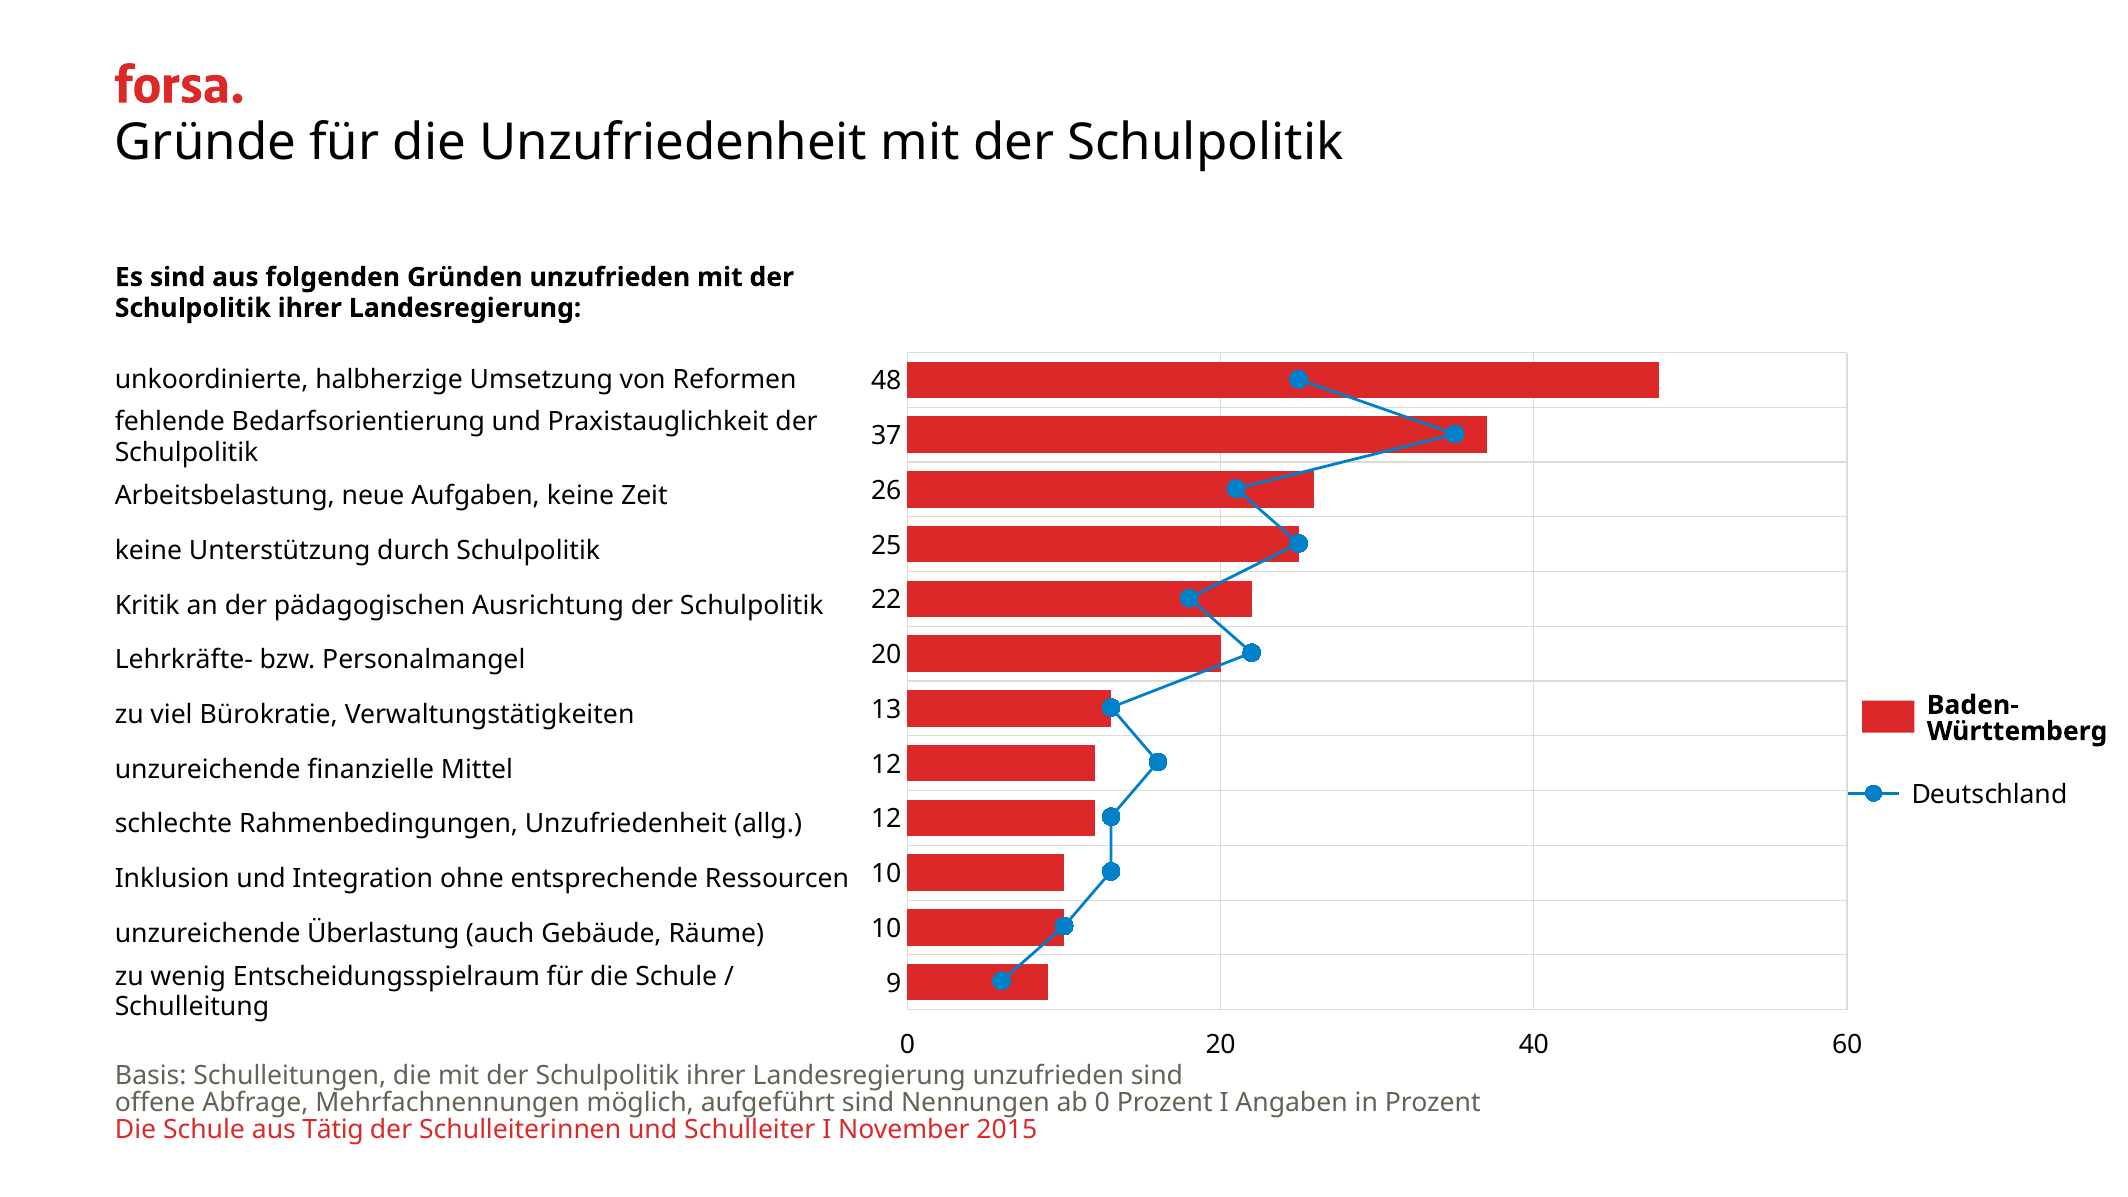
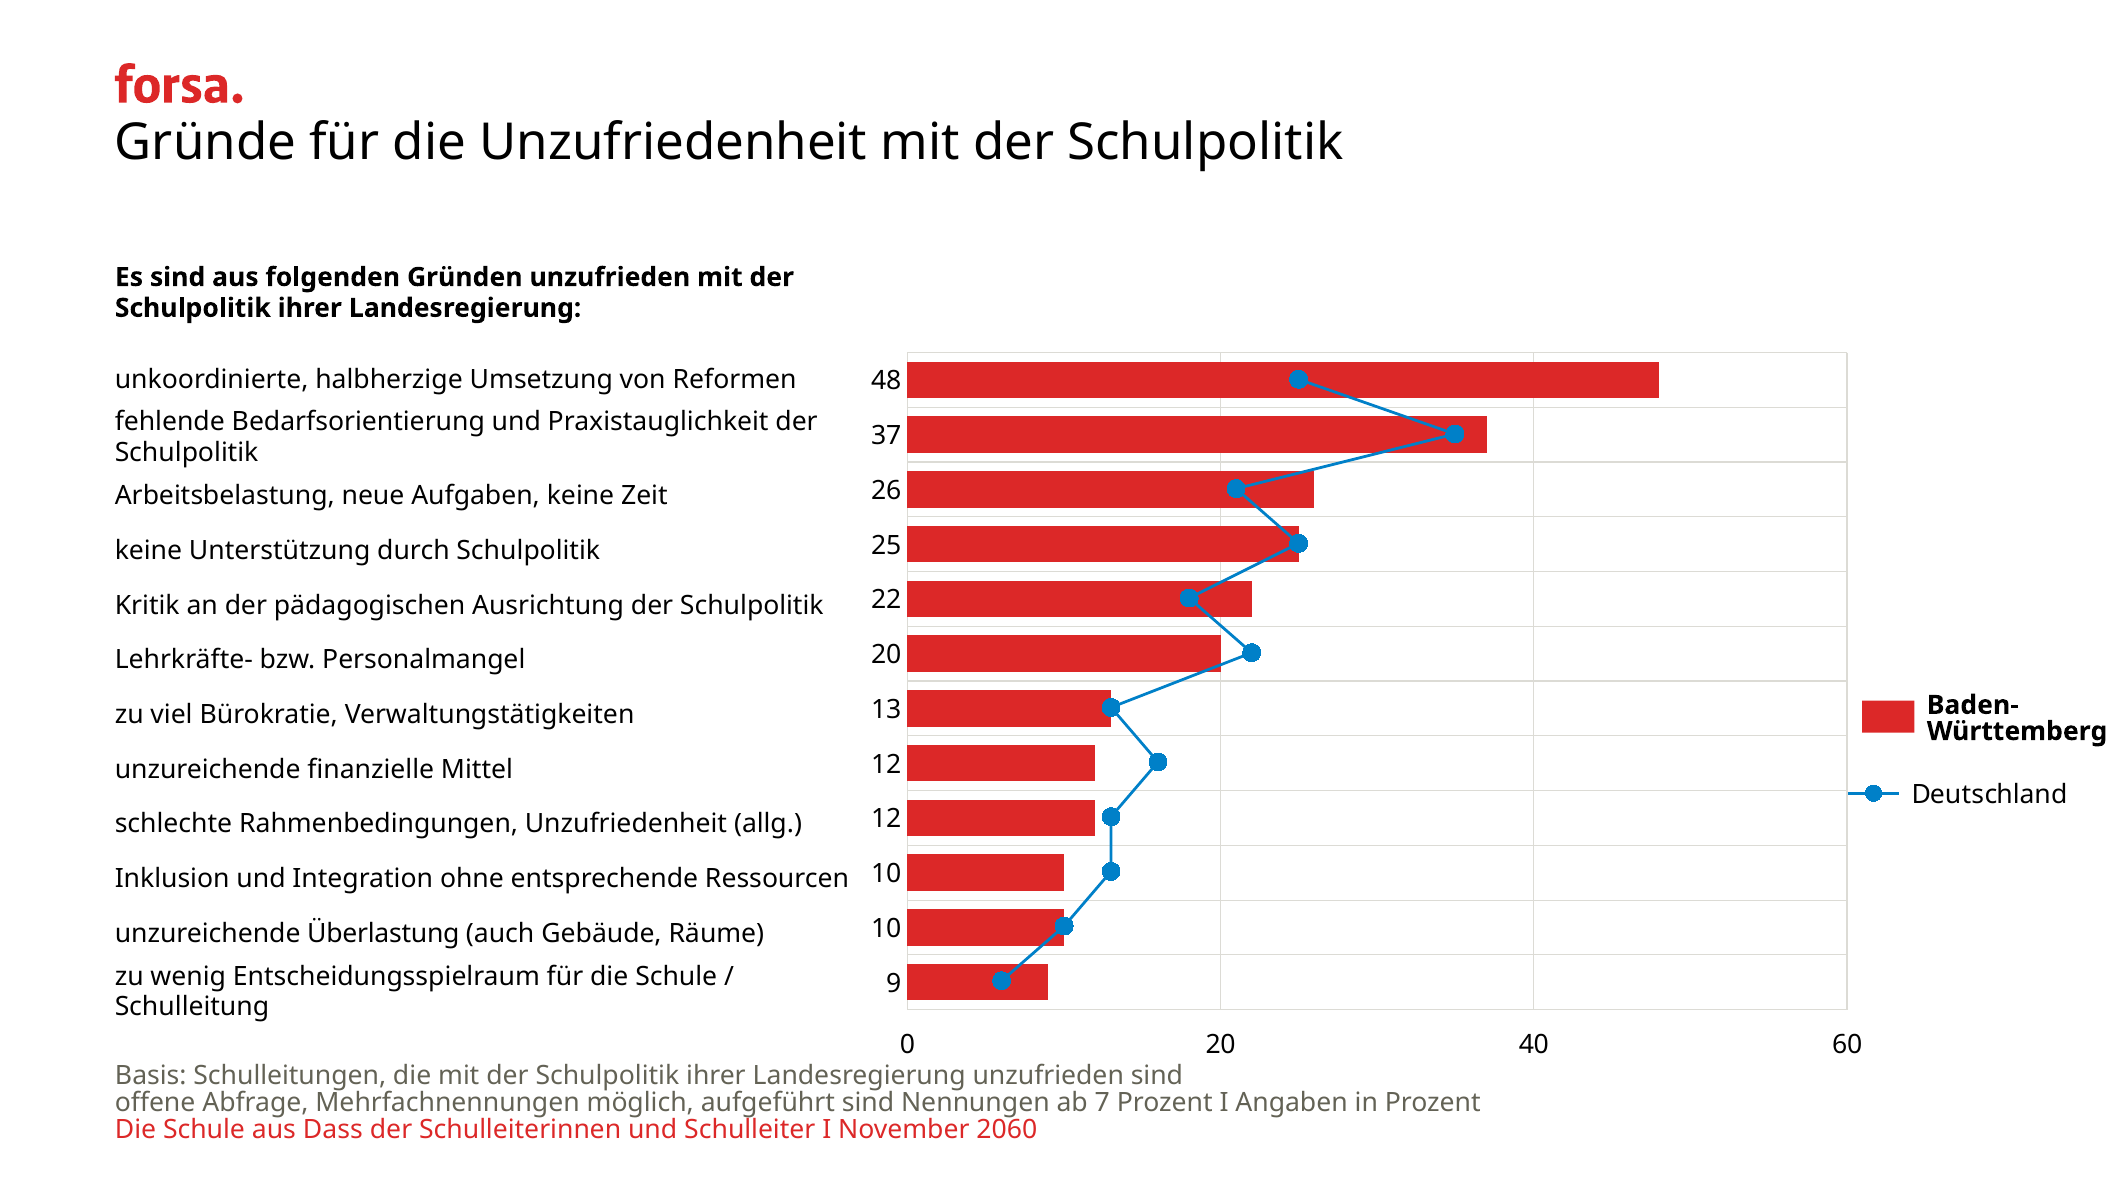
ab 0: 0 -> 7 (1102, 1103)
Tätig: Tätig -> Dass (333, 1130)
2015: 2015 -> 2060 (1007, 1130)
